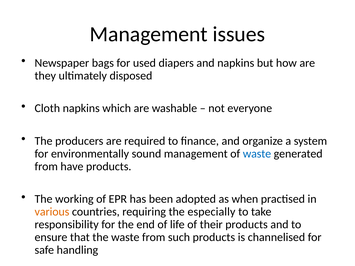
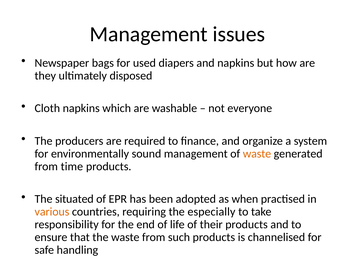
waste colour: blue -> orange (257, 154)
have: have -> time (72, 167)
working: working -> situated (74, 199)
